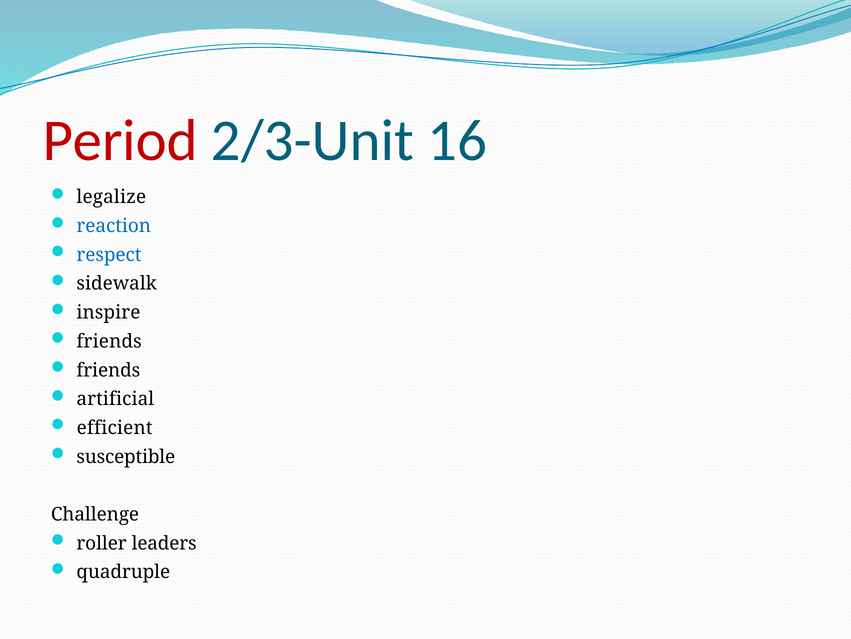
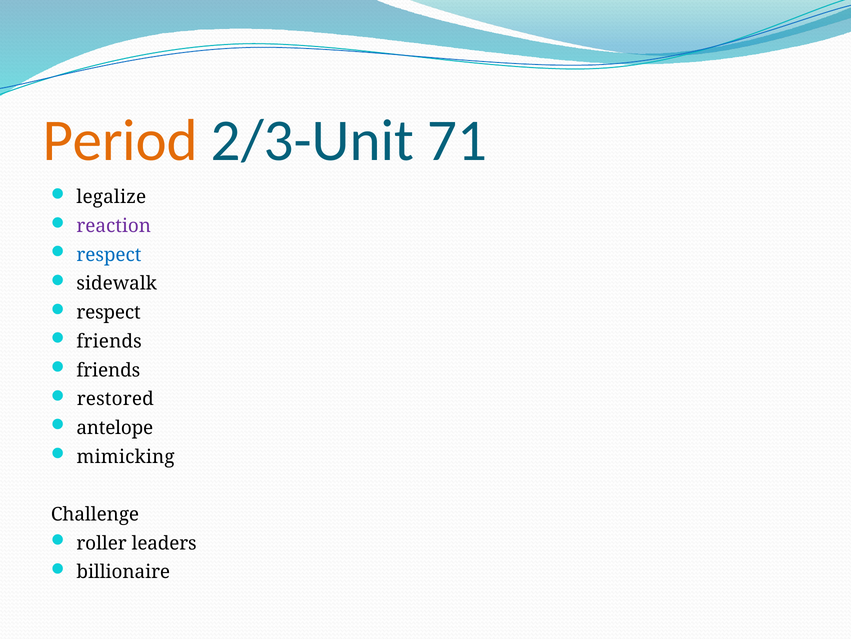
Period colour: red -> orange (120, 141)
16: 16 -> 71 (457, 141)
reaction colour: blue -> purple (114, 226)
inspire: inspire -> respect (109, 312)
artificial: artificial -> restored (115, 399)
efficient: efficient -> antelope (115, 427)
susceptible: susceptible -> mimicking (126, 456)
quadruple: quadruple -> billionaire (123, 572)
